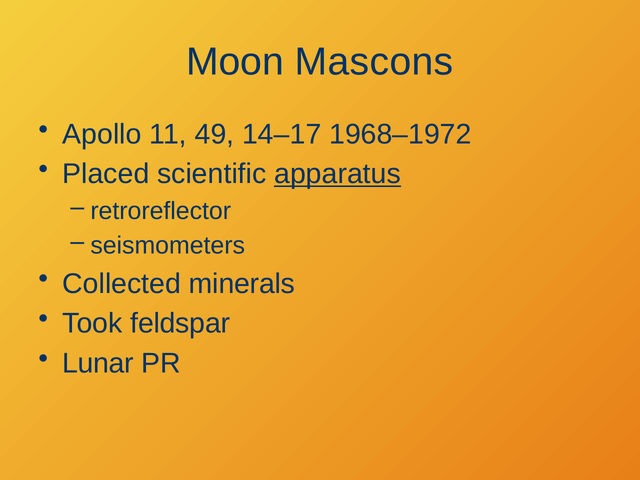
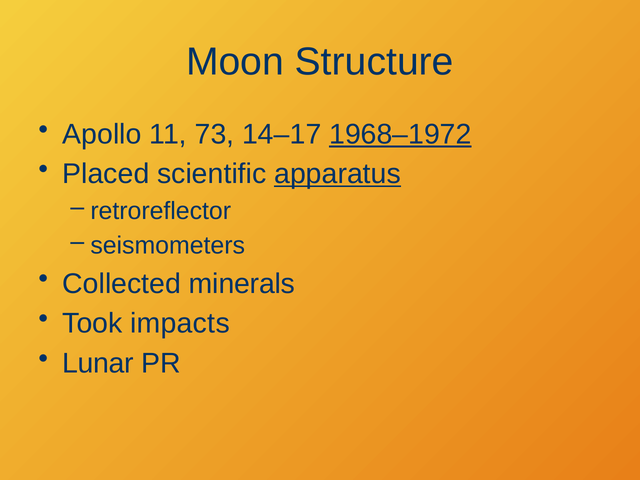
Mascons: Mascons -> Structure (374, 62)
49: 49 -> 73 (214, 134)
1968–1972 underline: none -> present (400, 134)
feldspar: feldspar -> impacts (180, 324)
